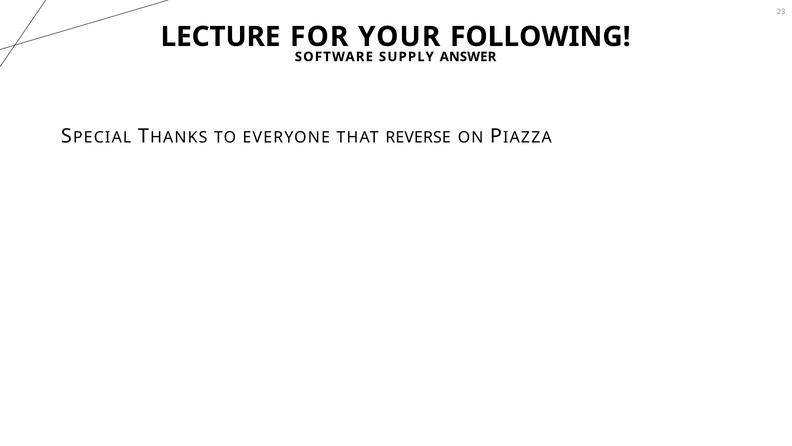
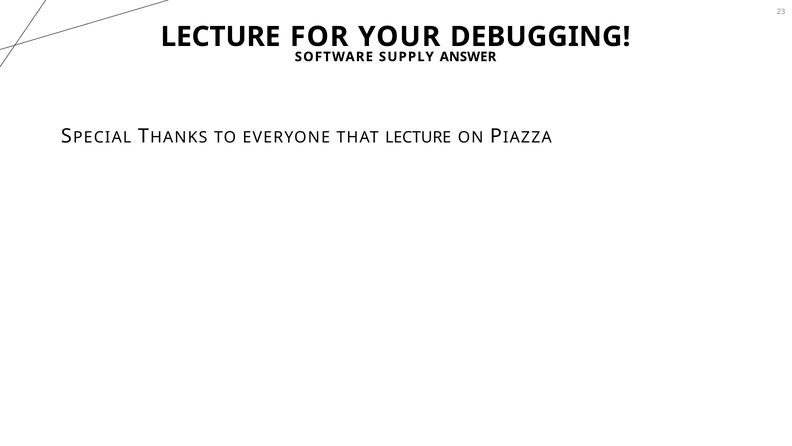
FOLLOWING: FOLLOWING -> DEBUGGING (540, 37)
THAT REVERSE: REVERSE -> LECTURE (418, 138)
